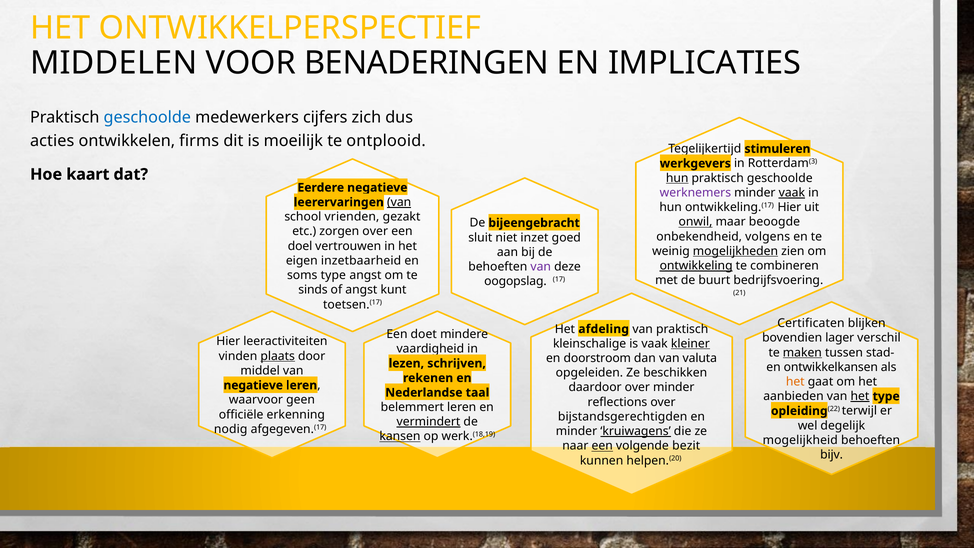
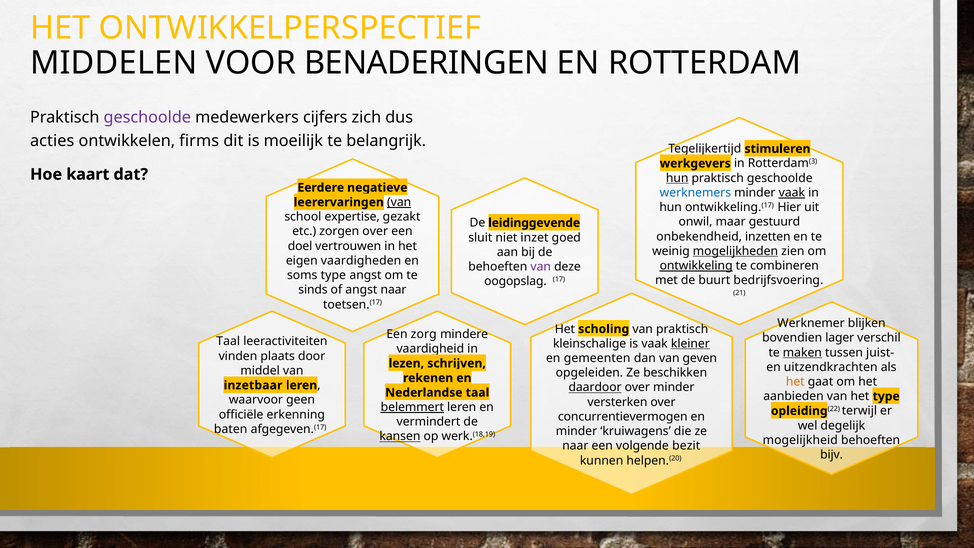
IMPLICATIES: IMPLICATIES -> ROTTERDAM (705, 63)
geschoolde colour: blue -> purple (147, 117)
ontplooid: ontplooid -> belangrijk (386, 141)
werknemers colour: purple -> blue (695, 193)
vrienden: vrienden -> expertise (352, 217)
onwil underline: present -> none (696, 222)
beoogde: beoogde -> gestuurd (775, 222)
bijeengebracht: bijeengebracht -> leidinggevende (534, 223)
volgens: volgens -> inzetten (768, 236)
inzetbaarheid: inzetbaarheid -> vaardigheden (361, 261)
angst kunt: kunt -> naar (394, 290)
Certificaten: Certificaten -> Werknemer (811, 323)
afdeling: afdeling -> scholing (604, 329)
doet: doet -> zorg (424, 334)
Hier: Hier -> Taal (228, 341)
stad-: stad- -> juist- (880, 352)
plaats underline: present -> none (278, 356)
doorstroom: doorstroom -> gemeenten (597, 358)
valuta: valuta -> geven (700, 358)
ontwikkelkansen: ontwikkelkansen -> uitzendkrachten (831, 367)
negatieve: negatieve -> inzetbaar (253, 385)
daardoor underline: none -> present (595, 387)
het underline: present -> none (860, 396)
reflections: reflections -> versterken (617, 402)
belemmert underline: none -> present (412, 407)
bijstandsgerechtigden: bijstandsgerechtigden -> concurrentievermogen (623, 417)
vermindert underline: present -> none (428, 422)
nodig: nodig -> baten (231, 429)
kruiwagens underline: present -> none (636, 431)
een underline: present -> none (602, 446)
